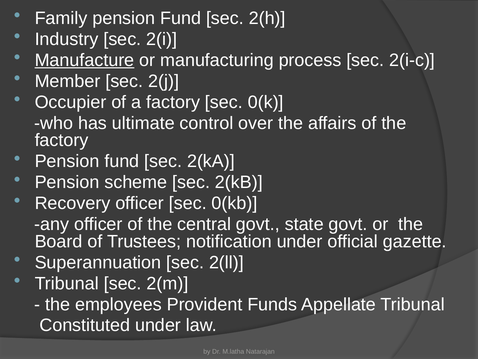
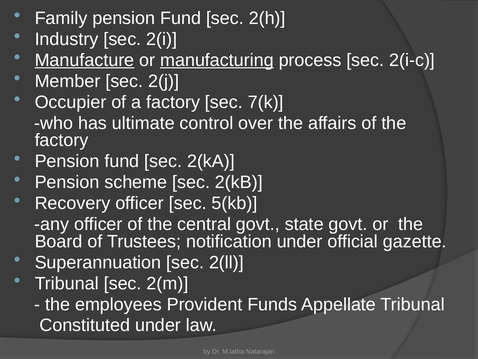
manufacturing underline: none -> present (217, 60)
0(k: 0(k -> 7(k (266, 102)
0(kb: 0(kb -> 5(kb (235, 203)
